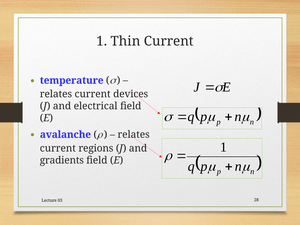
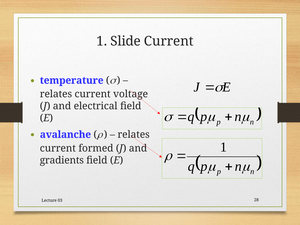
Thin: Thin -> Slide (126, 41)
devices: devices -> voltage (131, 94)
regions: regions -> formed (96, 148)
